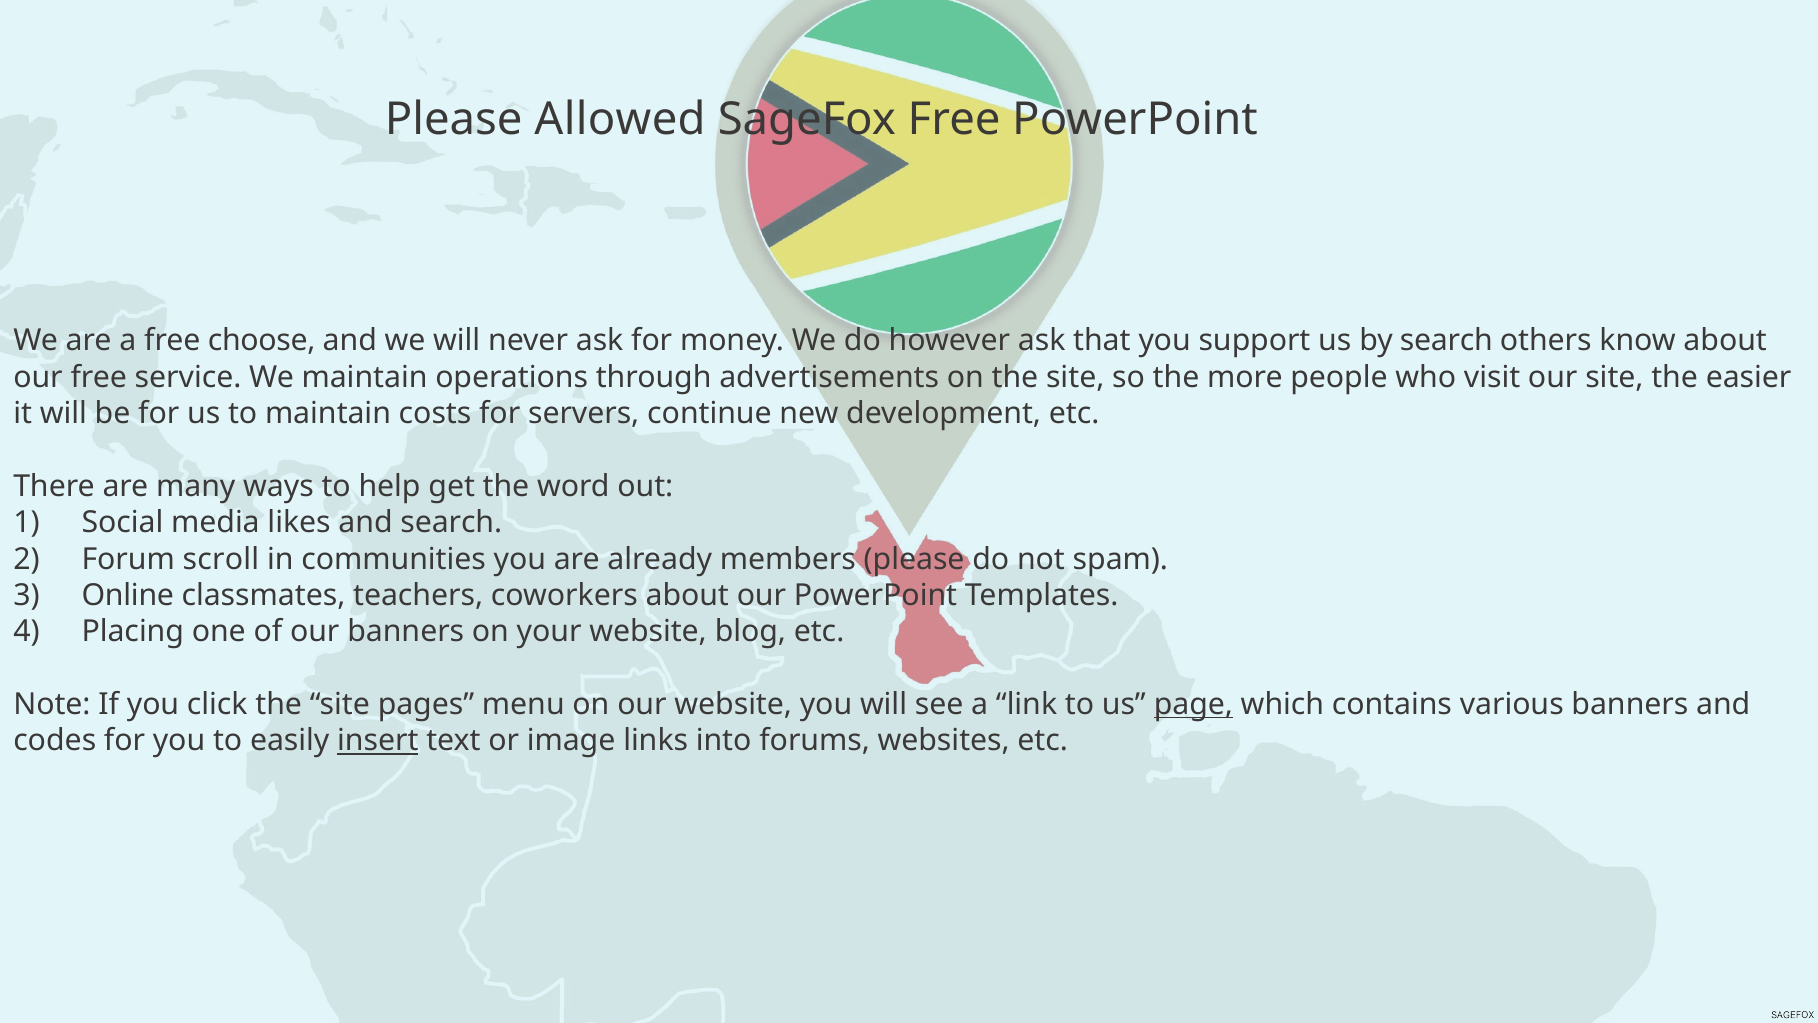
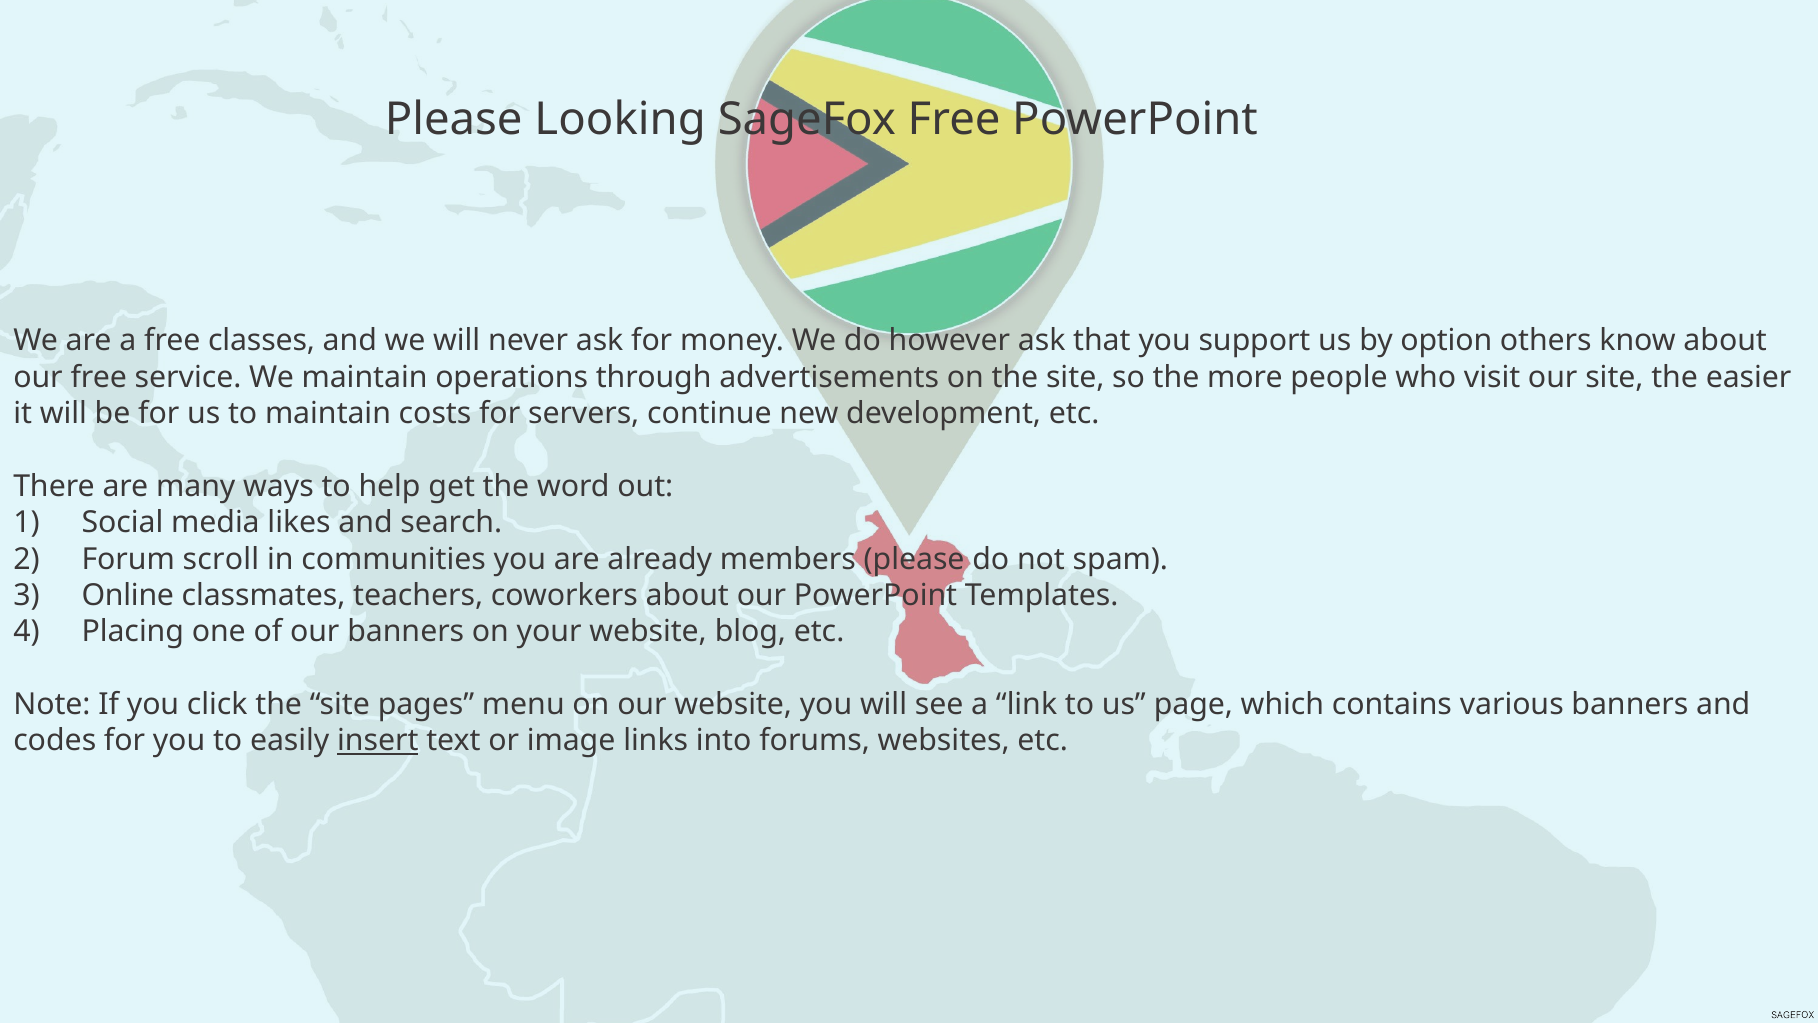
Allowed: Allowed -> Looking (620, 119)
choose: choose -> classes (262, 341)
by search: search -> option (1446, 341)
page underline: present -> none (1193, 704)
